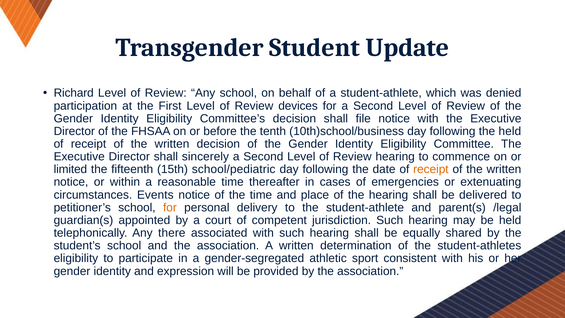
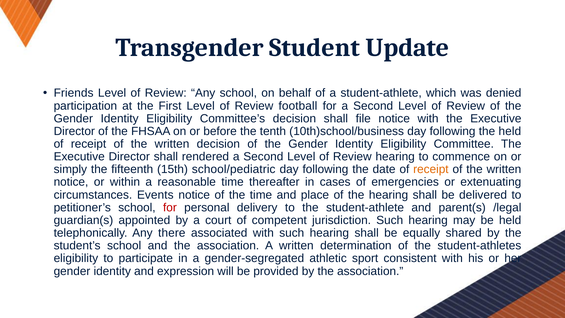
Richard: Richard -> Friends (74, 93)
devices: devices -> football (298, 106)
sincerely: sincerely -> rendered (205, 157)
limited: limited -> simply (70, 169)
for colour: orange -> red (170, 207)
